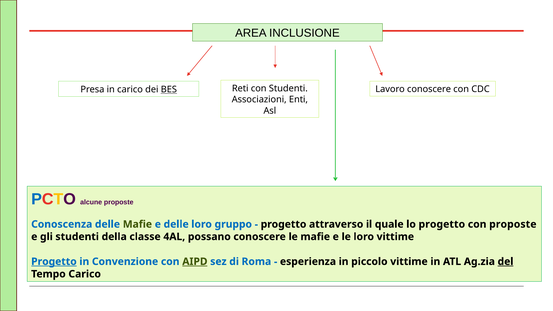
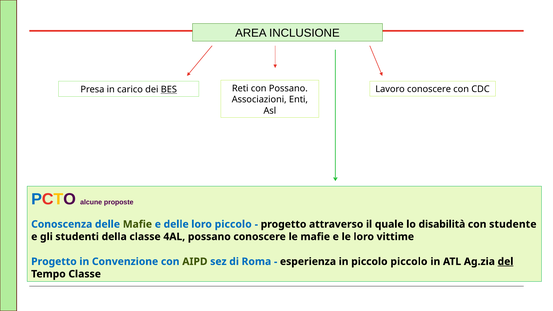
con Studenti: Studenti -> Possano (288, 89)
loro gruppo: gruppo -> piccolo (233, 224)
lo progetto: progetto -> disabilità (442, 224)
con proposte: proposte -> studente (513, 224)
Progetto underline: present -> none (54, 262)
AIPD underline: present -> none (195, 262)
piccolo vittime: vittime -> piccolo (409, 262)
Tempo Carico: Carico -> Classe (85, 274)
